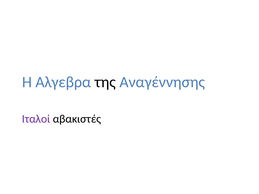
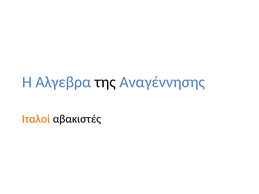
Ιταλοί colour: purple -> orange (36, 119)
